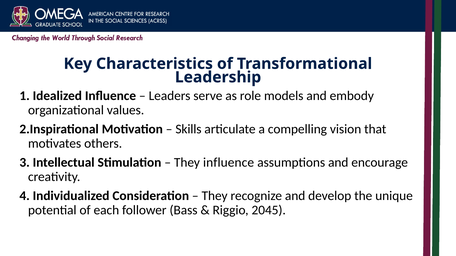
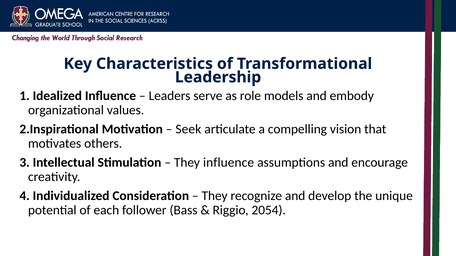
Skills: Skills -> Seek (188, 129)
2045: 2045 -> 2054 (269, 211)
